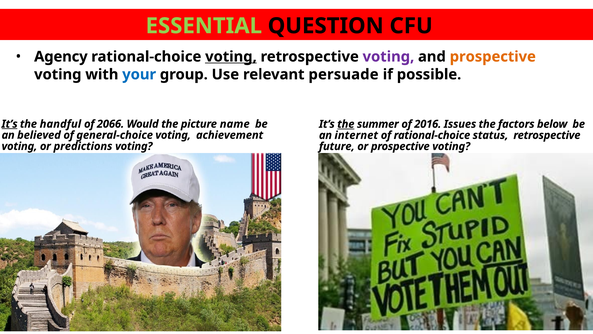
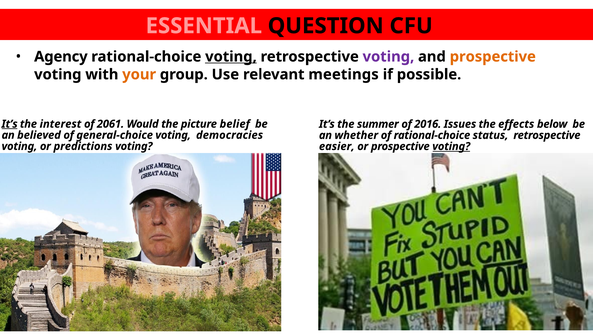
ESSENTIAL colour: light green -> pink (204, 26)
your colour: blue -> orange (139, 74)
persuade: persuade -> meetings (344, 74)
handful: handful -> interest (60, 124)
2066: 2066 -> 2061 (110, 124)
name: name -> belief (235, 124)
the underline: present -> none (346, 124)
factors: factors -> effects (516, 124)
achievement: achievement -> democracies (230, 135)
internet: internet -> whether (356, 135)
future: future -> easier (337, 146)
voting underline: none -> present (451, 146)
